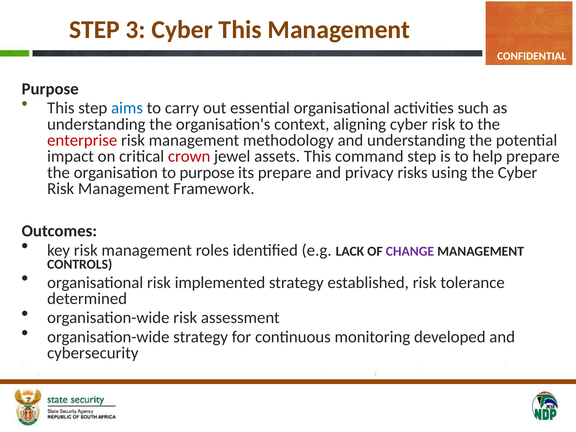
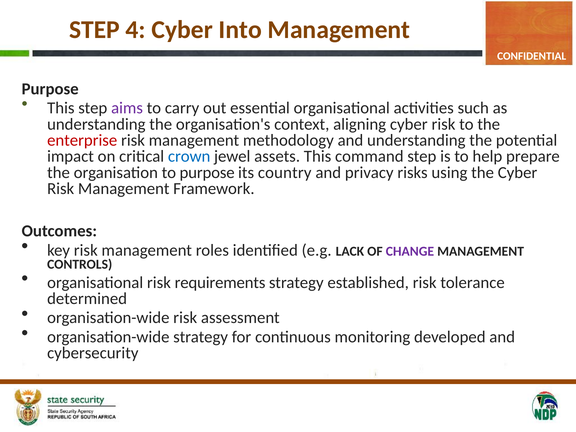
3: 3 -> 4 (136, 30)
Cyber This: This -> Into (240, 30)
aims colour: blue -> purple (127, 108)
crown colour: red -> blue (189, 156)
its prepare: prepare -> country (285, 173)
implemented: implemented -> requirements (220, 282)
